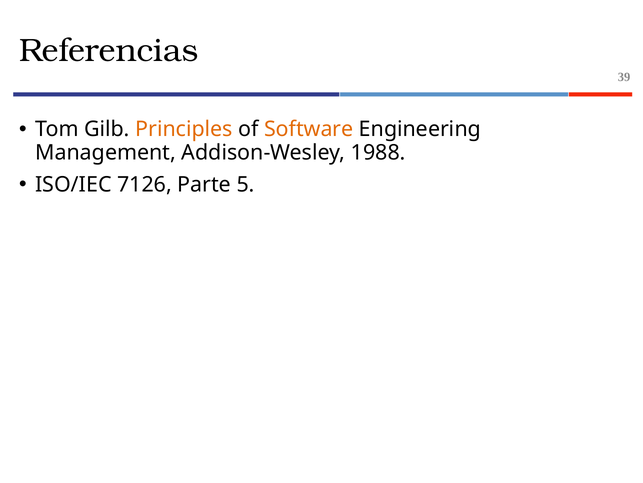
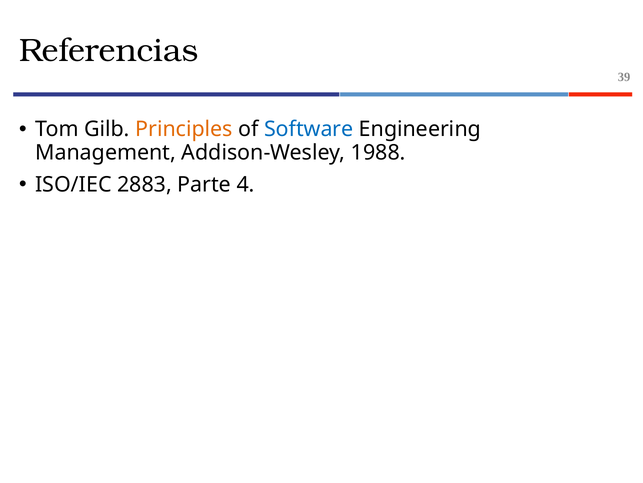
Software colour: orange -> blue (309, 129)
7126: 7126 -> 2883 (144, 184)
5: 5 -> 4 (246, 184)
